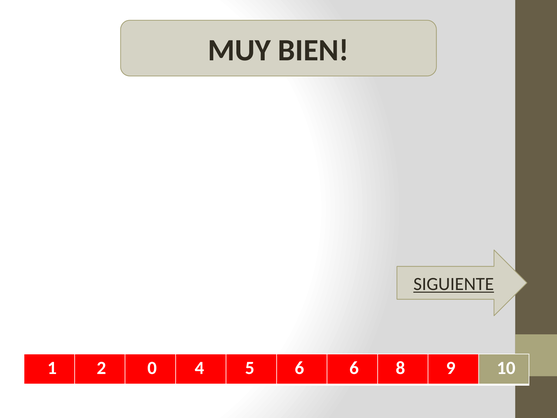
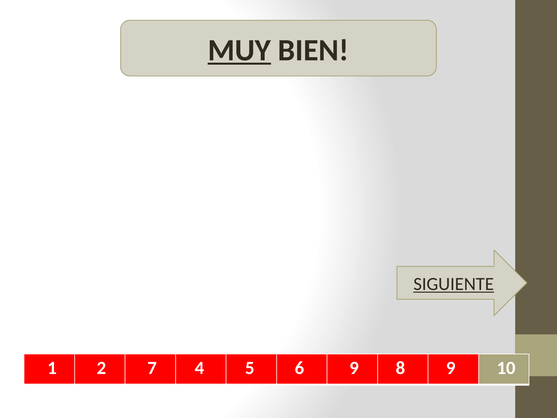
MUY underline: none -> present (239, 50)
0: 0 -> 7 (152, 368)
6 6: 6 -> 9 (354, 368)
